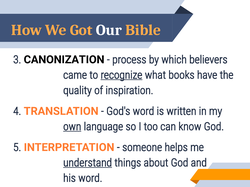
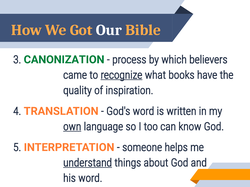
CANONIZATION colour: black -> green (64, 60)
